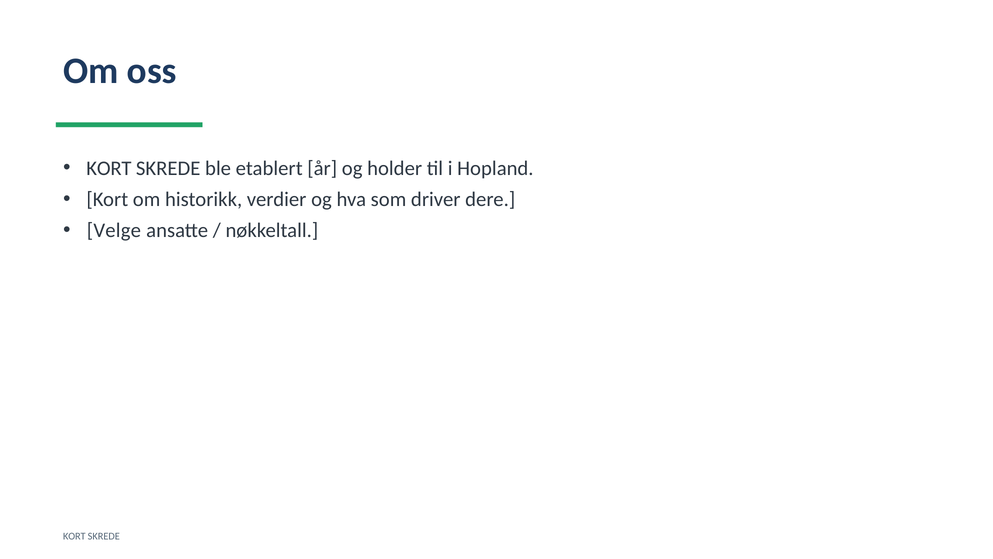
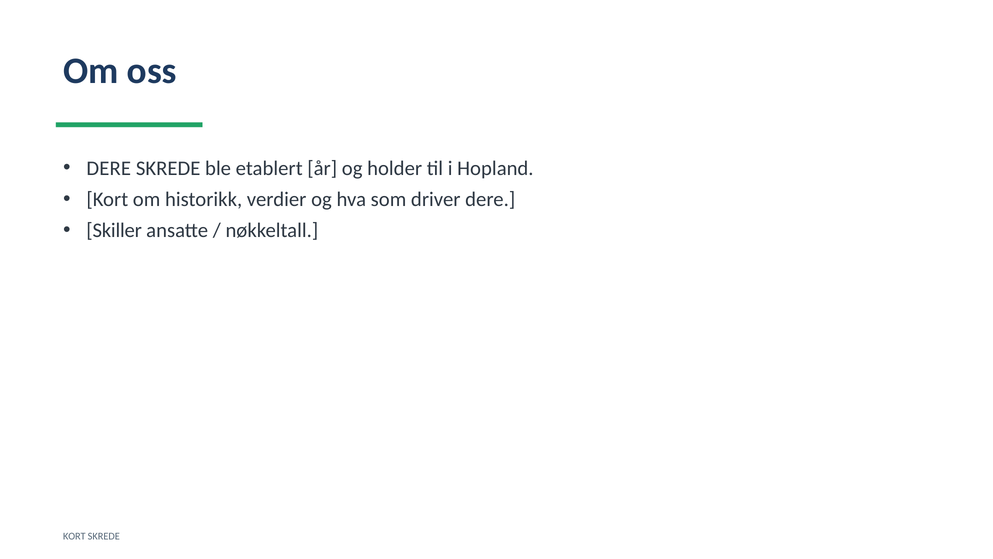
KORT: KORT -> DERE (109, 168)
Velge: Velge -> Skiller (114, 230)
